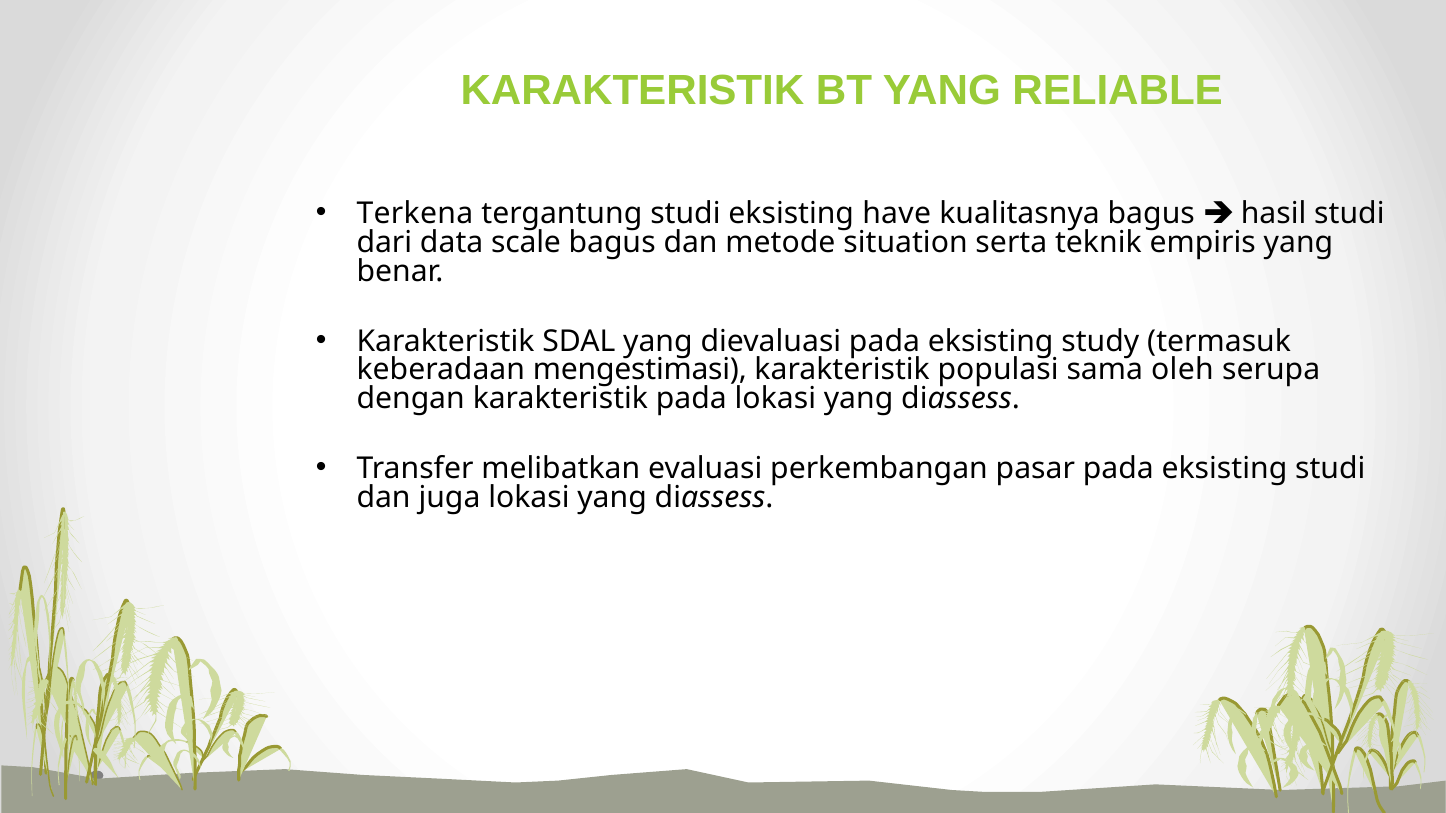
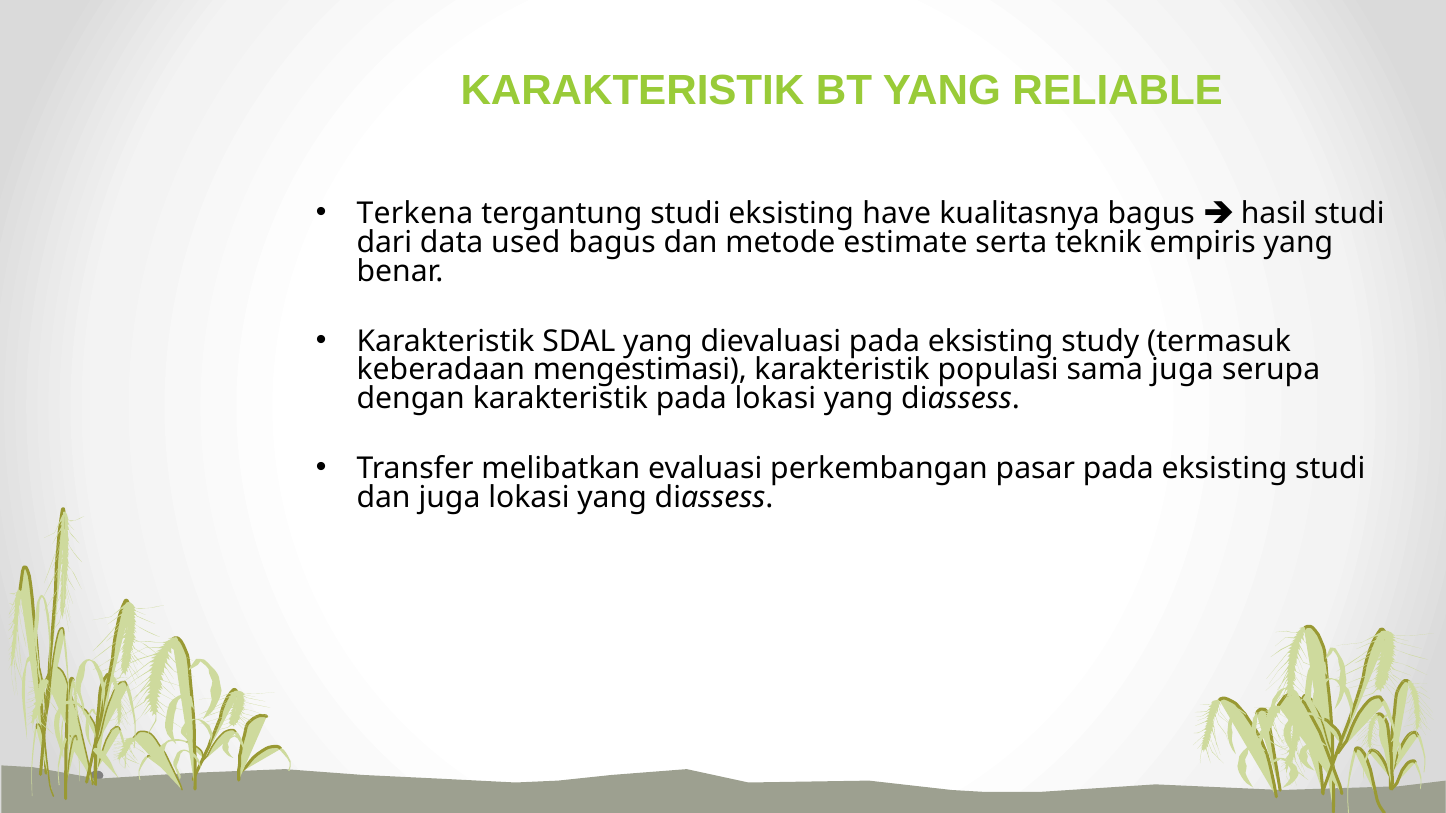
scale: scale -> used (526, 242)
situation: situation -> estimate (905, 242)
sama oleh: oleh -> juga (1182, 370)
